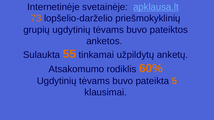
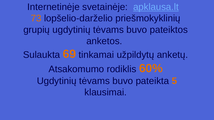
55: 55 -> 69 (69, 54)
